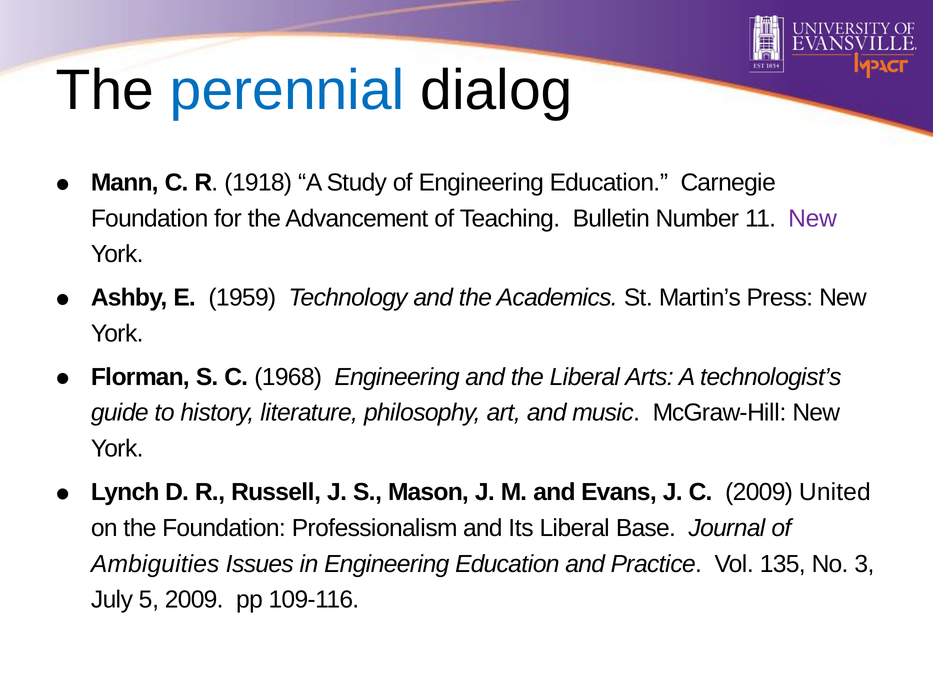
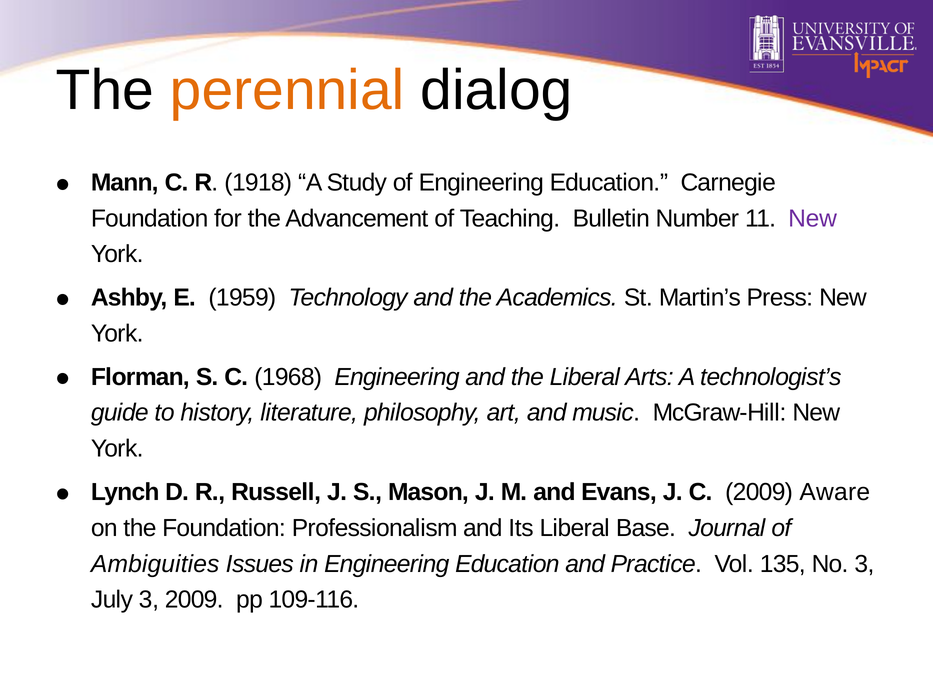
perennial colour: blue -> orange (287, 90)
United: United -> Aware (835, 492)
July 5: 5 -> 3 (149, 600)
